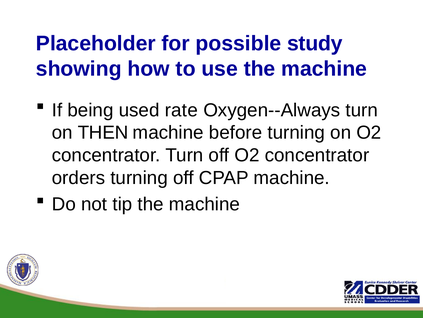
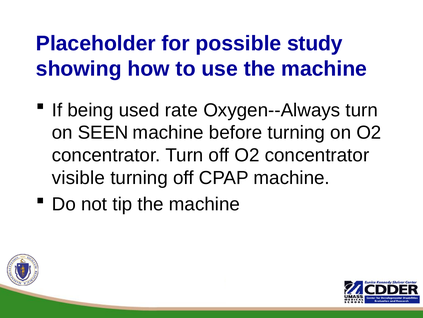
THEN: THEN -> SEEN (103, 132)
orders: orders -> visible (78, 178)
